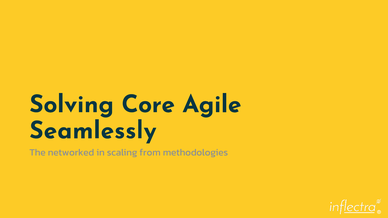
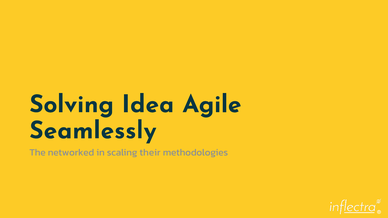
Core: Core -> Idea (148, 104)
from: from -> their (150, 153)
